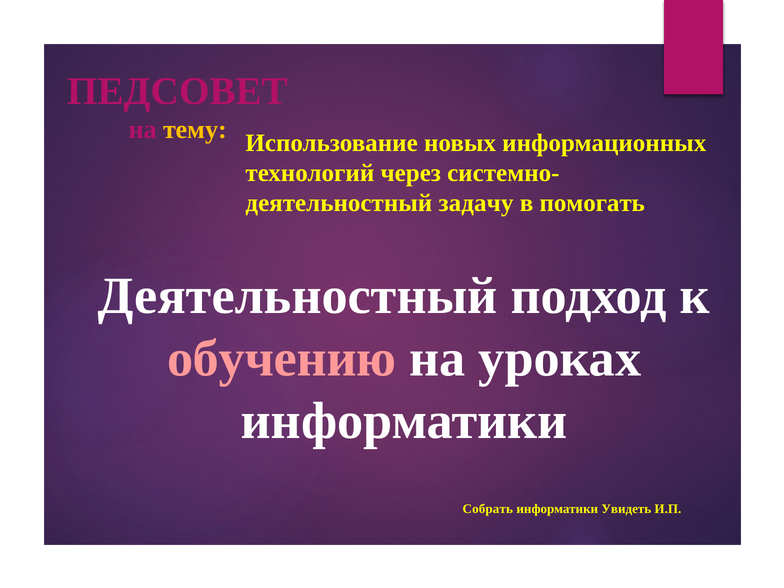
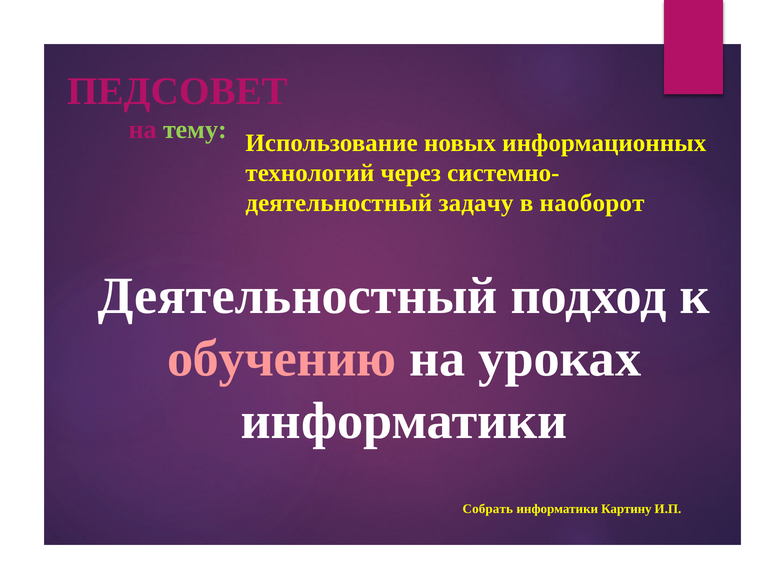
тему colour: yellow -> light green (195, 129)
помогать: помогать -> наоборот (592, 203)
Увидеть: Увидеть -> Картину (626, 509)
